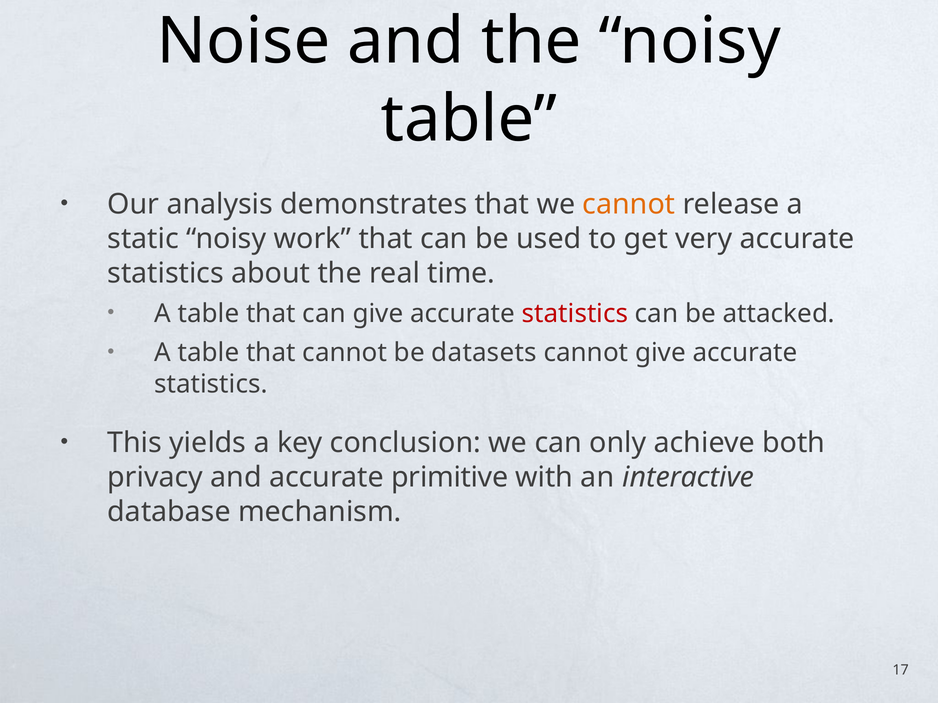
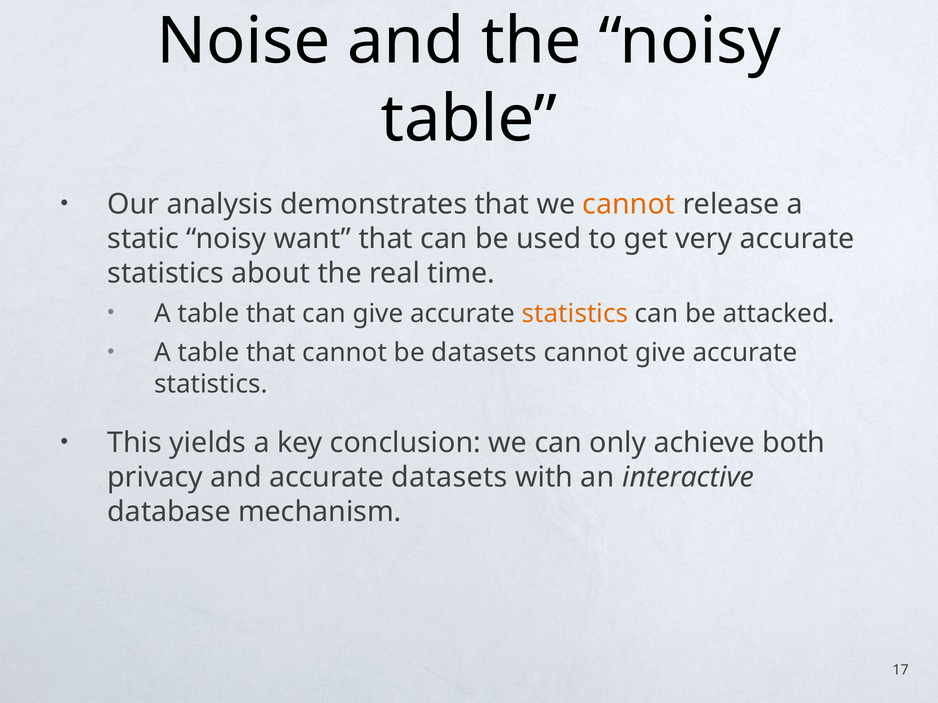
work: work -> want (312, 239)
statistics colour: red -> orange (575, 314)
accurate primitive: primitive -> datasets (449, 478)
